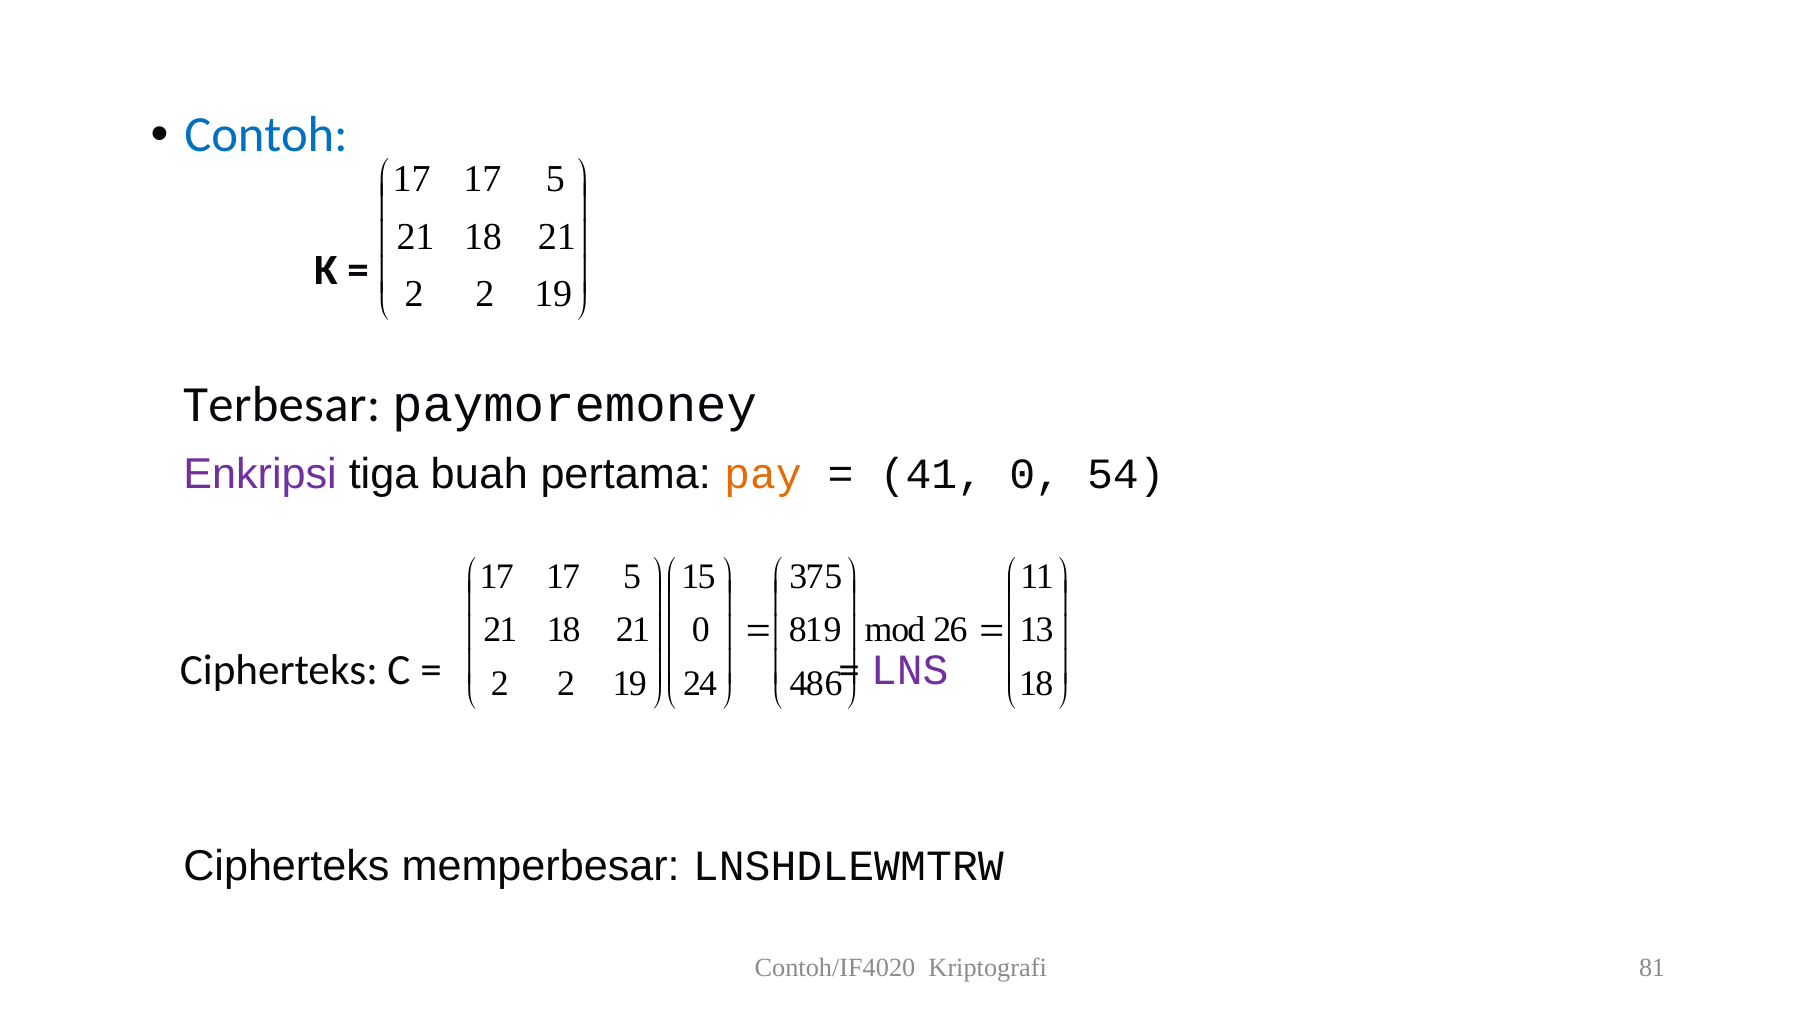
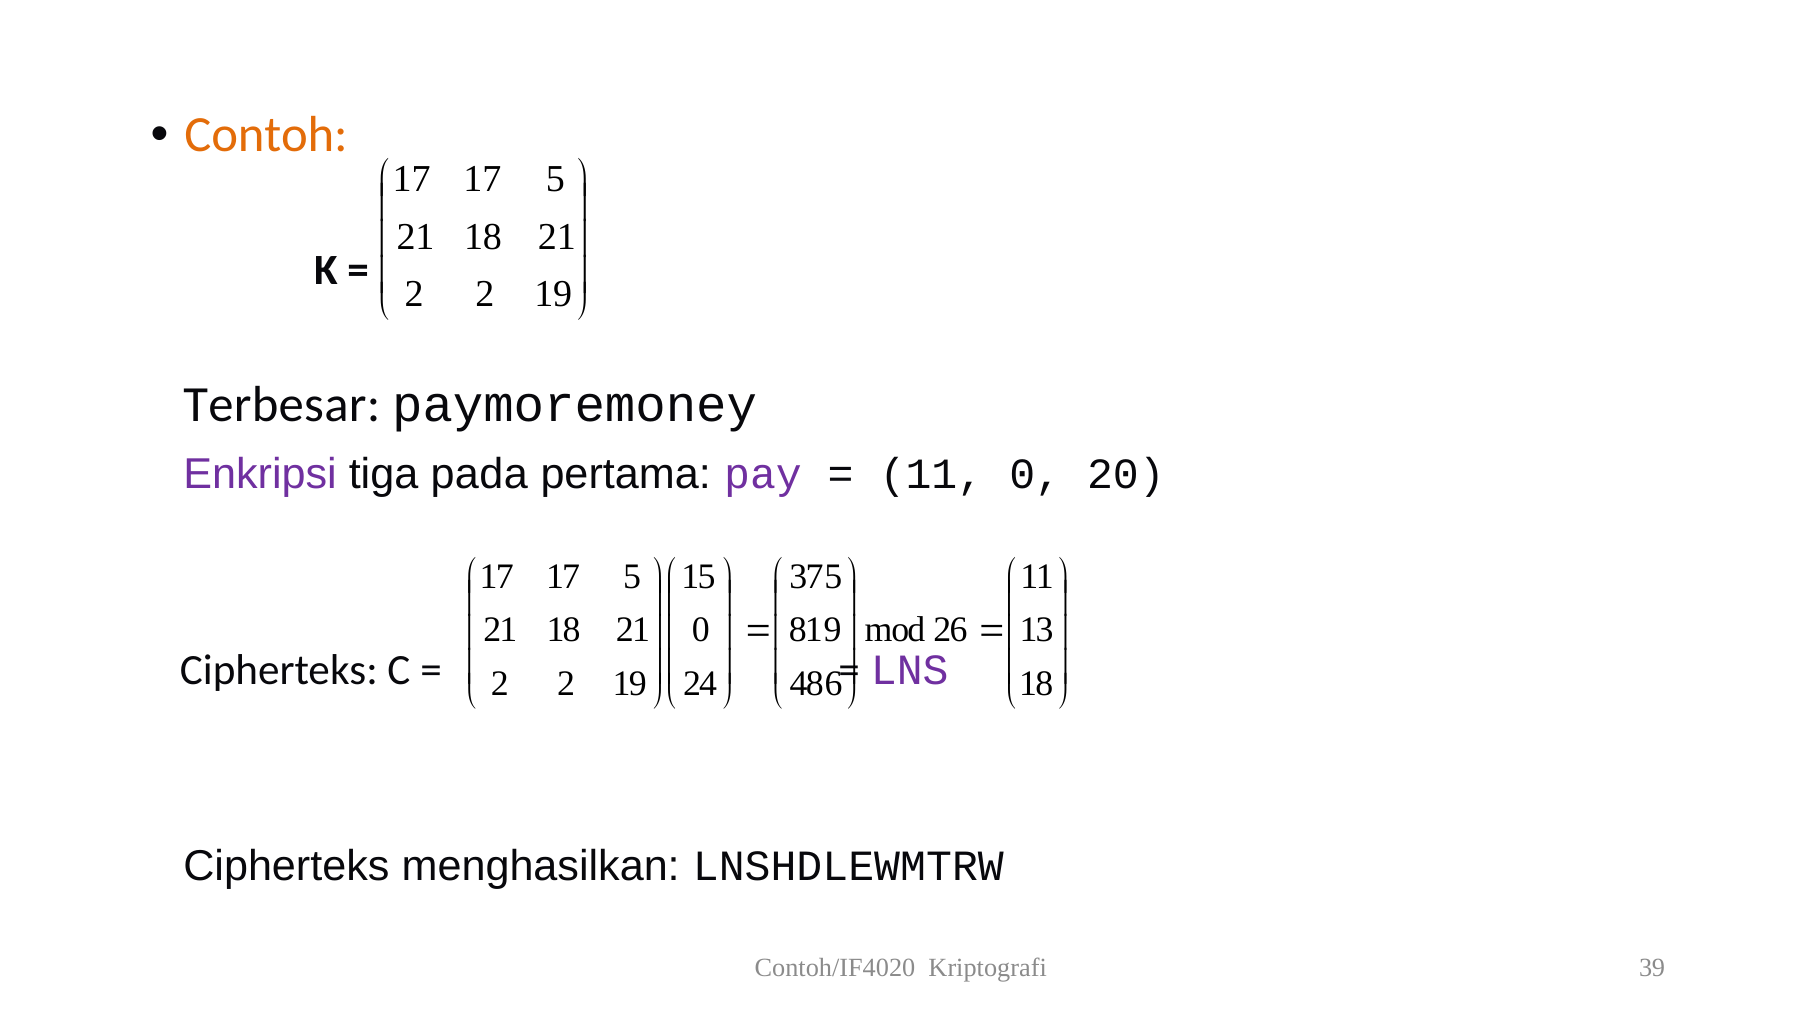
Contoh colour: blue -> orange (266, 135)
buah: buah -> pada (479, 474)
pay colour: orange -> purple (763, 474)
41: 41 -> 11 (931, 474)
54: 54 -> 20 (1126, 474)
memperbesar: memperbesar -> menghasilkan (541, 867)
81: 81 -> 39 (1652, 968)
